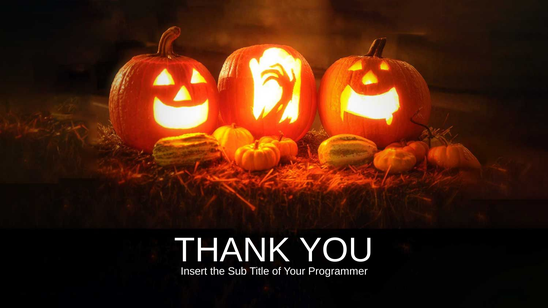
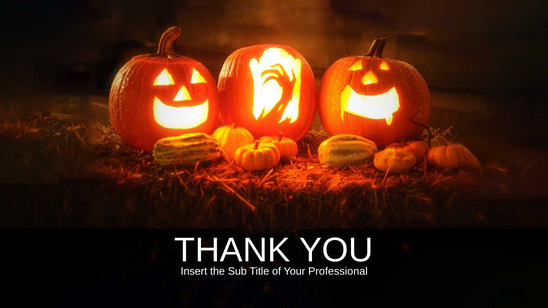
Programmer: Programmer -> Professional (338, 271)
